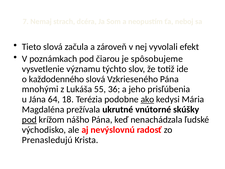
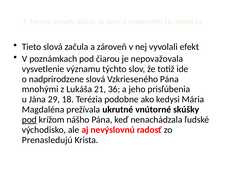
spôsobujeme: spôsobujeme -> nepovažovala (157, 59)
každodenného: každodenného -> nadprirodzene (56, 79)
55: 55 -> 21 (100, 89)
64: 64 -> 29 (54, 99)
ako underline: present -> none (147, 99)
